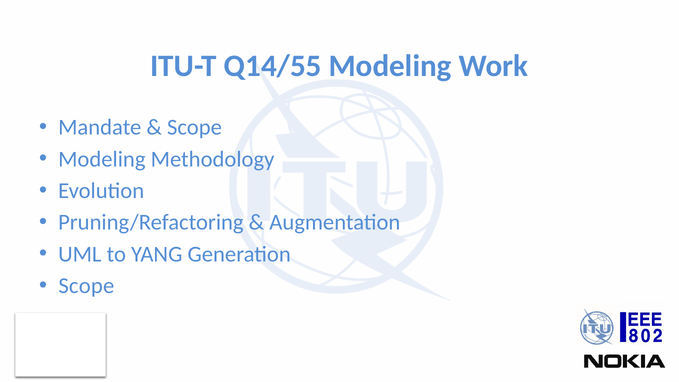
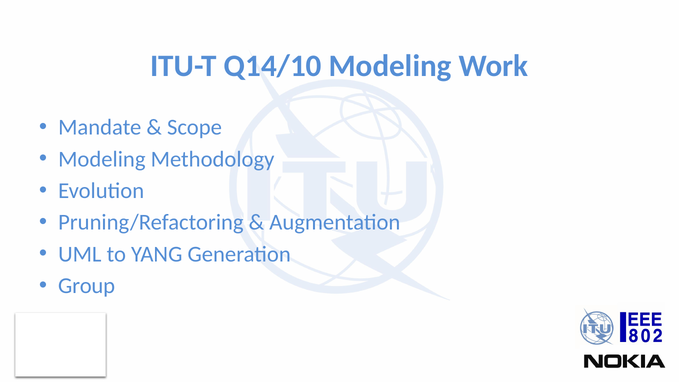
Q14/55: Q14/55 -> Q14/10 (273, 66)
Scope: Scope -> Group (87, 286)
